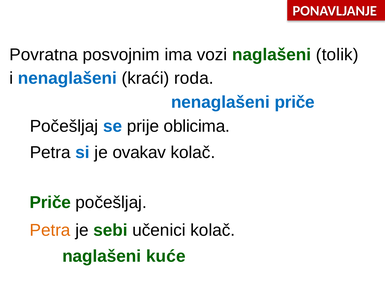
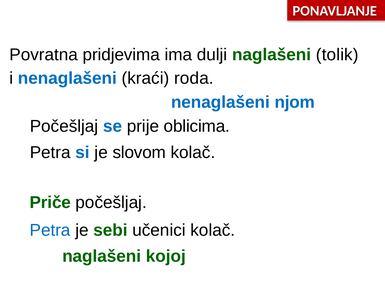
posvojnim: posvojnim -> pridjevima (121, 55)
vozi: vozi -> dulji (212, 55)
nenaglašeni priče: priče -> njom (295, 102)
ovakav: ovakav -> slovom (139, 152)
Petra colour: orange -> blue (50, 230)
kuće: kuće -> kojoj (166, 256)
